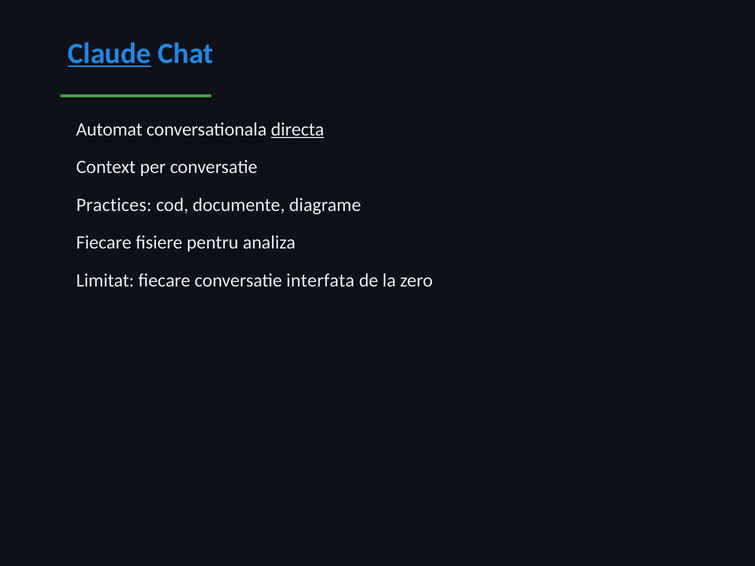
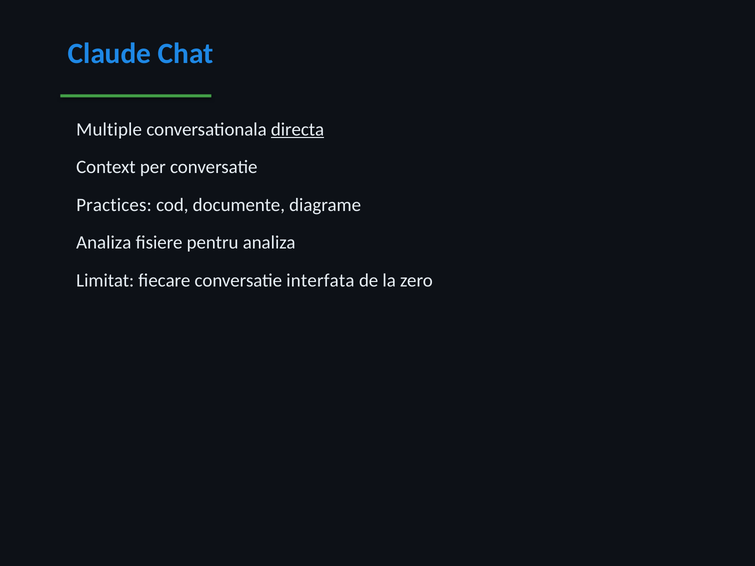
Claude underline: present -> none (109, 54)
Automat: Automat -> Multiple (109, 130)
Fiecare: Fiecare -> Analiza (104, 243)
